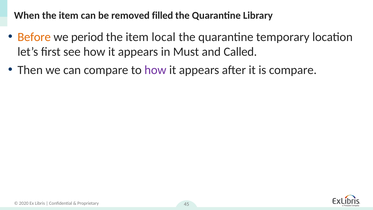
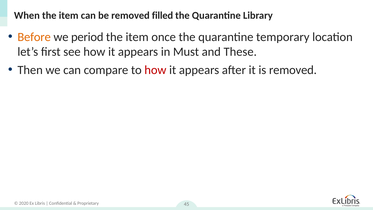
local: local -> once (164, 37)
Called: Called -> These (240, 52)
how colour: purple -> red (155, 70)
is compare: compare -> removed (293, 70)
